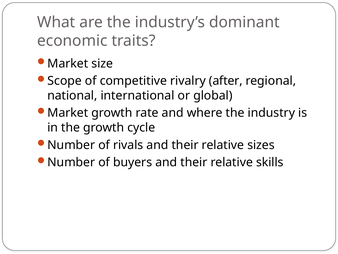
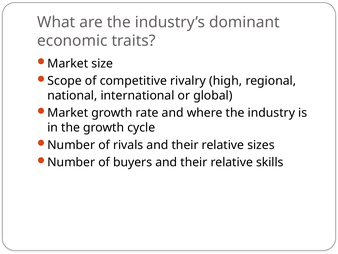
after: after -> high (226, 81)
